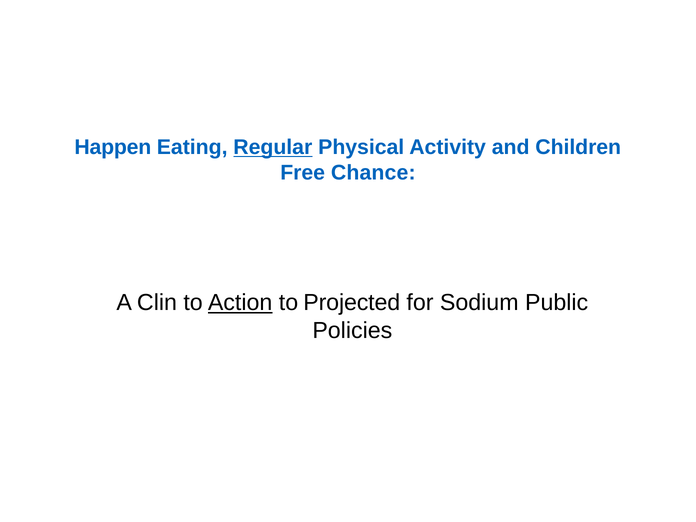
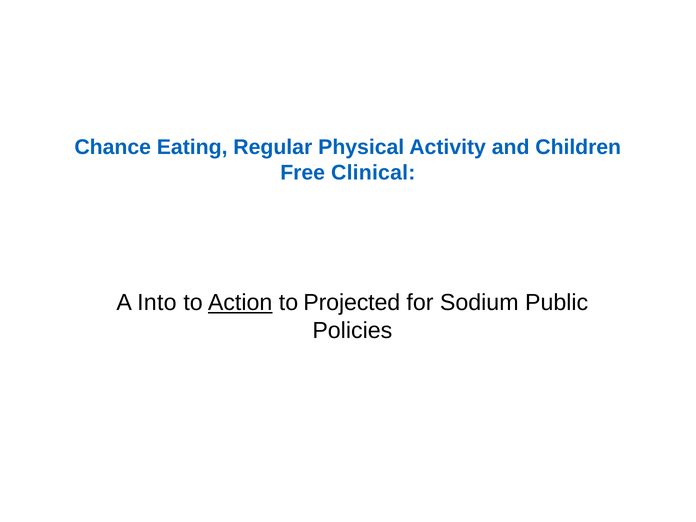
Happen: Happen -> Chance (113, 147)
Regular underline: present -> none (273, 147)
Chance: Chance -> Clinical (373, 173)
Clin: Clin -> Into (157, 303)
